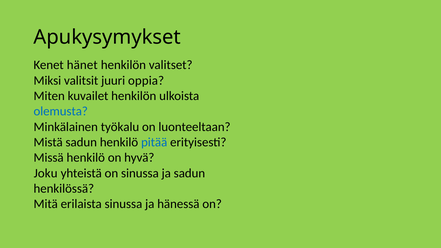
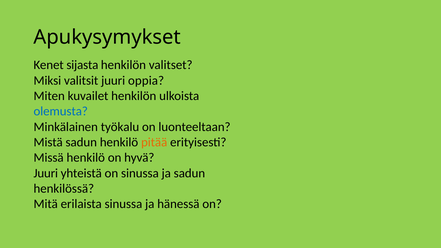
hänet: hänet -> sijasta (82, 65)
pitää colour: blue -> orange (154, 142)
Joku: Joku -> Juuri (46, 173)
